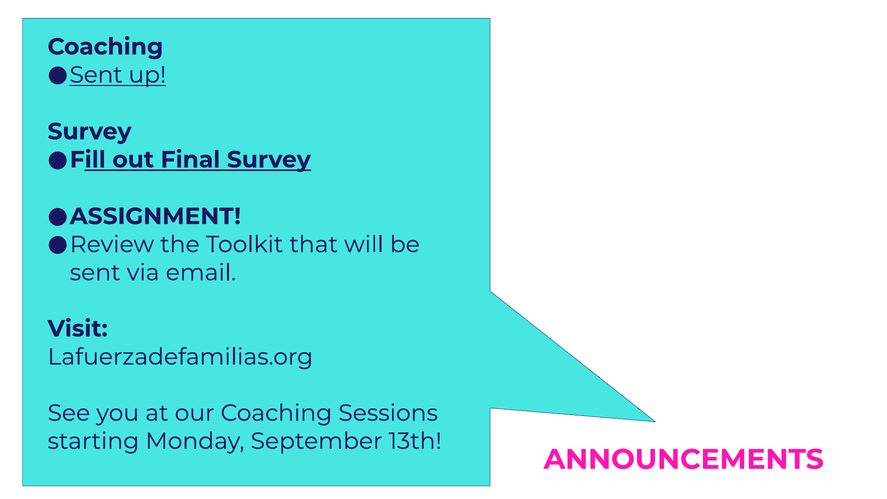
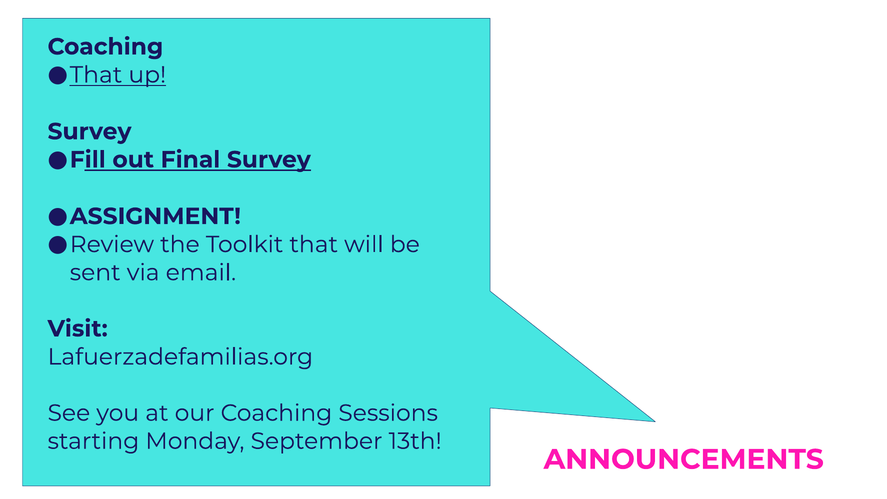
Sent: Sent -> That (96, 75)
